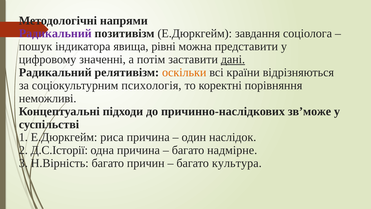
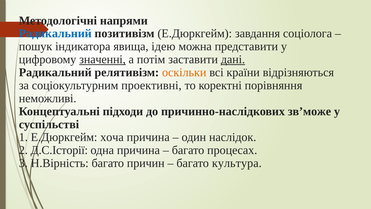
Радикальний colour: purple -> blue (55, 33)
рівні: рівні -> ідею (163, 46)
значенні underline: none -> present (102, 59)
психологія: психологія -> проективні (151, 85)
риса: риса -> хоча (112, 137)
надмірне: надмірне -> процесах (232, 150)
